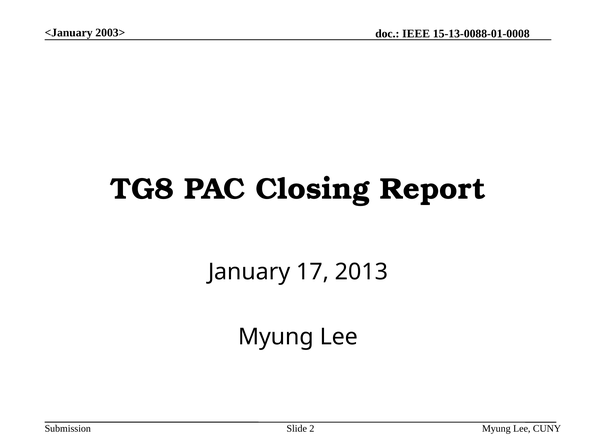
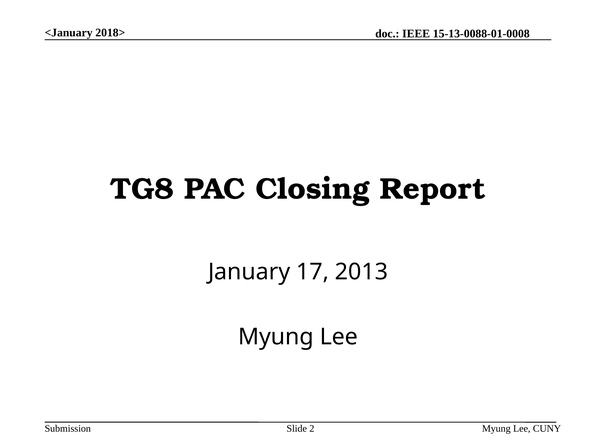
2003>: 2003> -> 2018> (110, 33)
